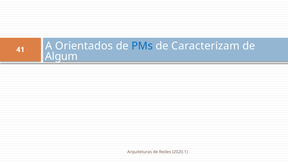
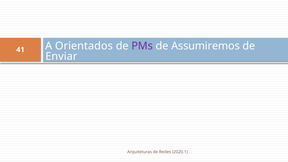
PMs colour: blue -> purple (142, 46)
Caracterizam: Caracterizam -> Assumiremos (206, 46)
Algum: Algum -> Enviar (61, 56)
